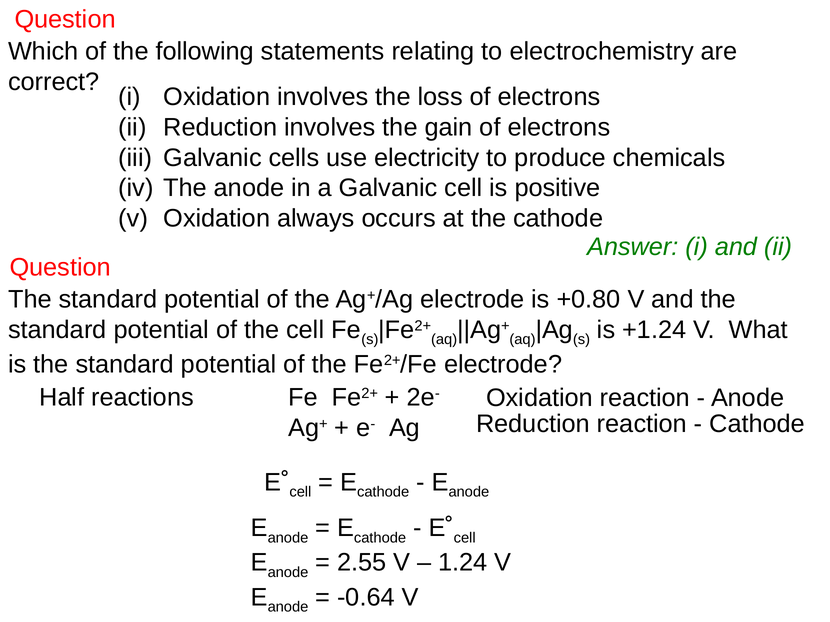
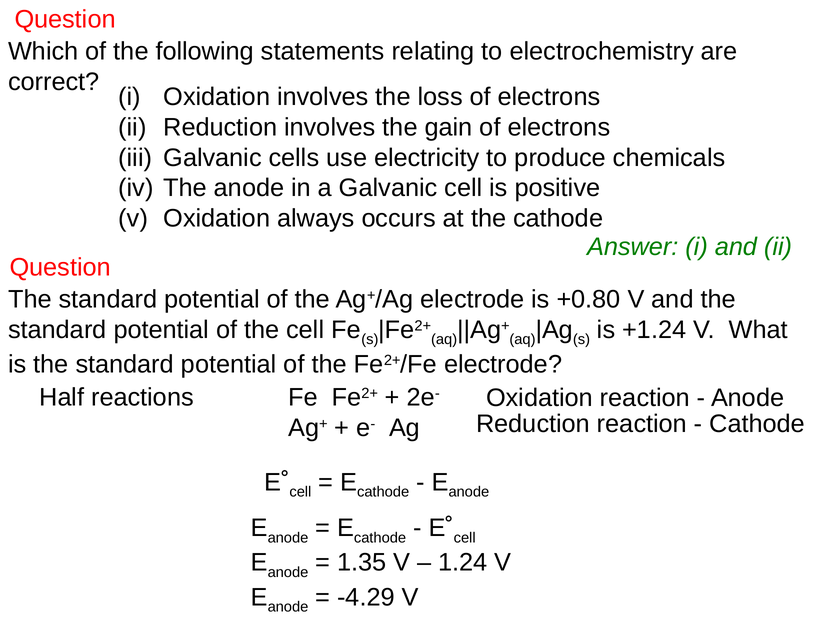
2.55: 2.55 -> 1.35 (362, 563)
-0.64: -0.64 -> -4.29 (366, 598)
